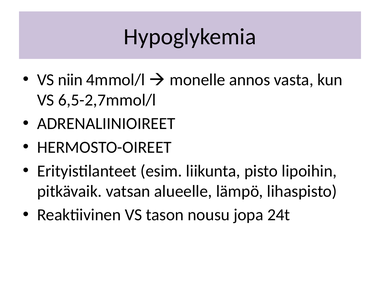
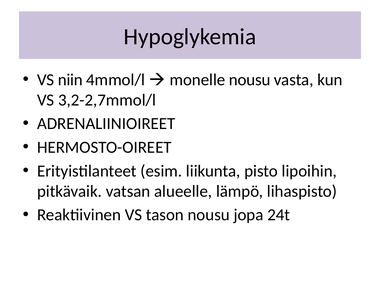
monelle annos: annos -> nousu (250, 80)
6,5-2,7mmol/l: 6,5-2,7mmol/l -> 3,2-2,7mmol/l (107, 100)
